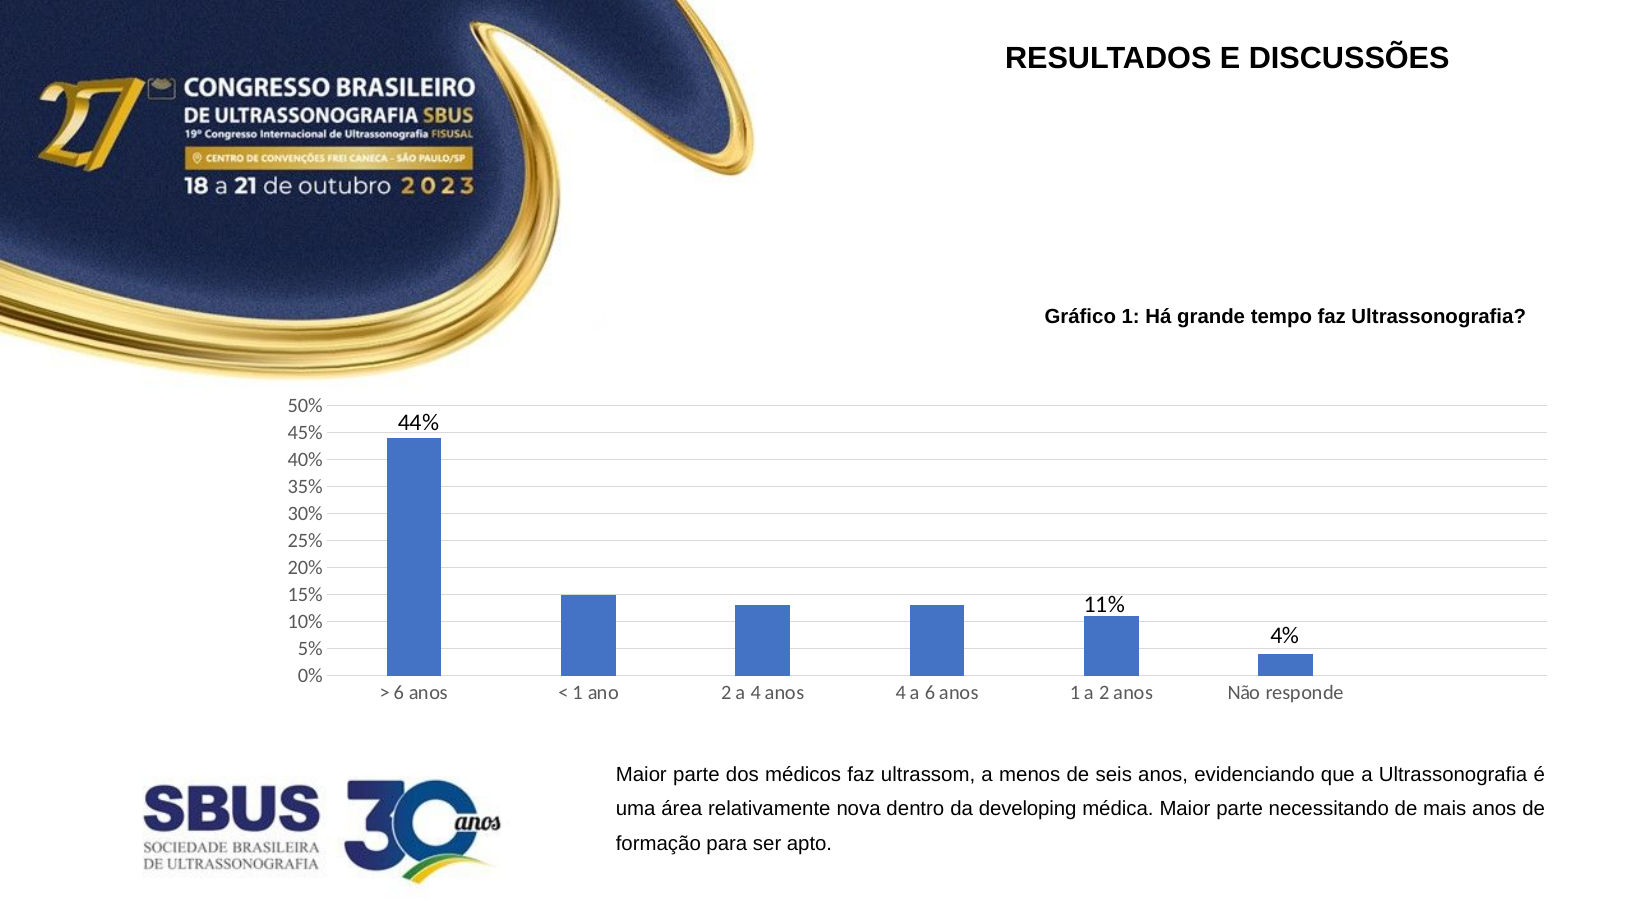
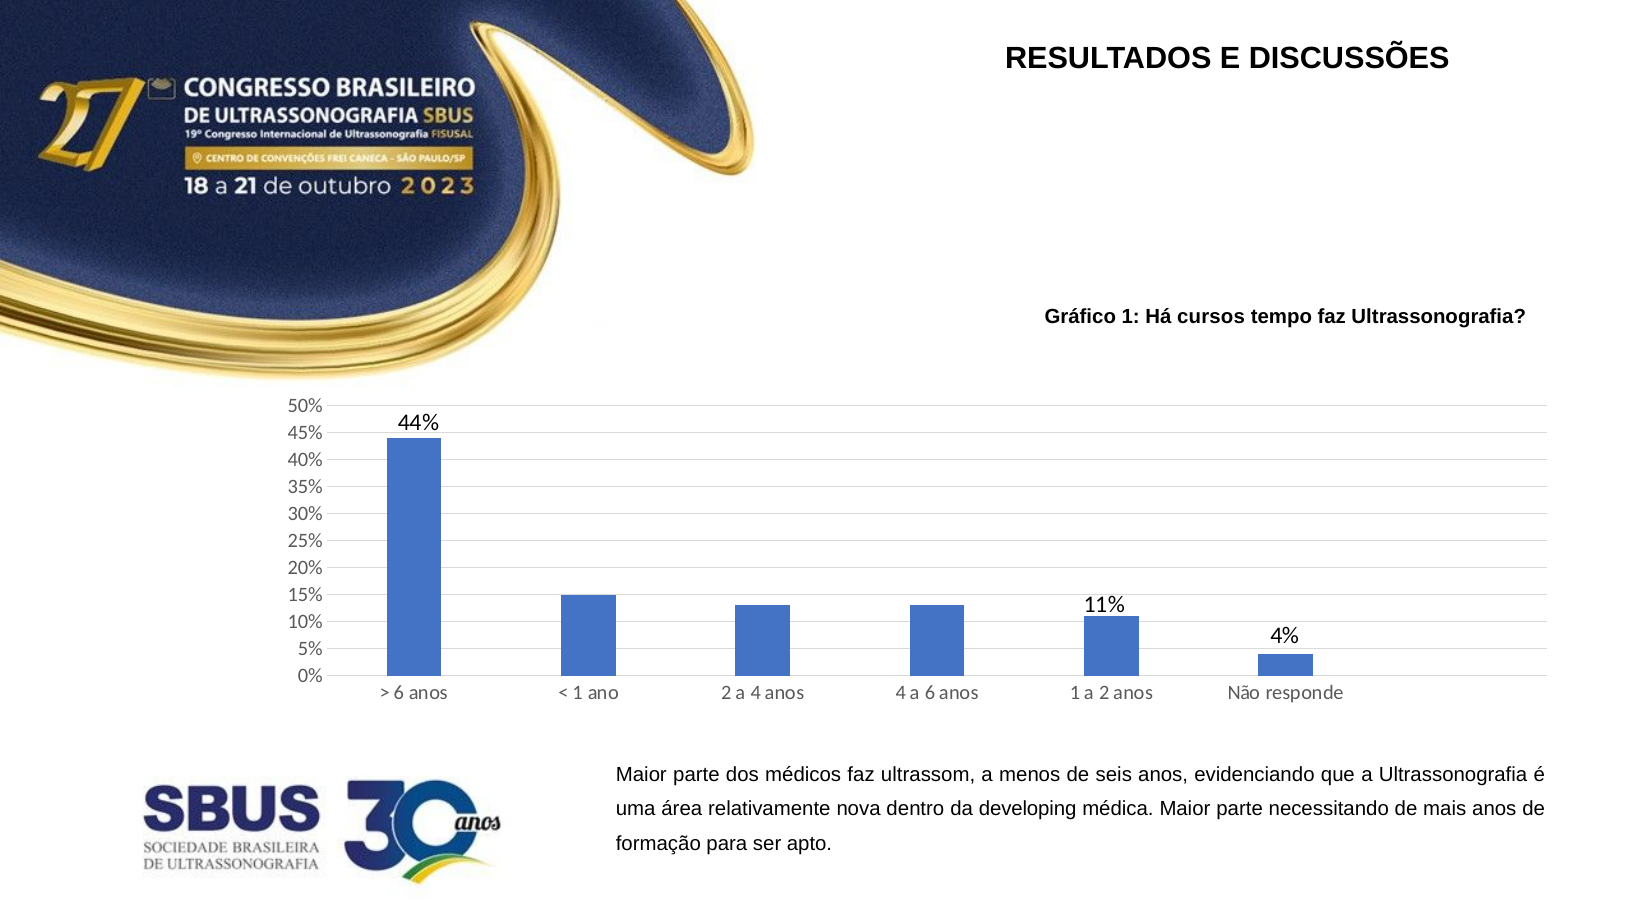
grande: grande -> cursos (1211, 316)
